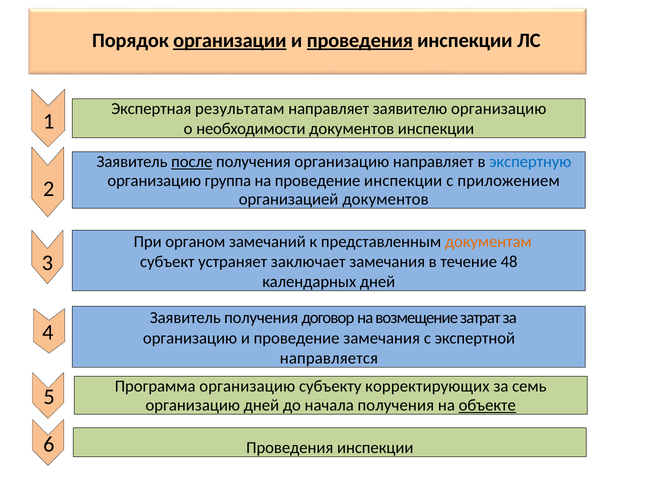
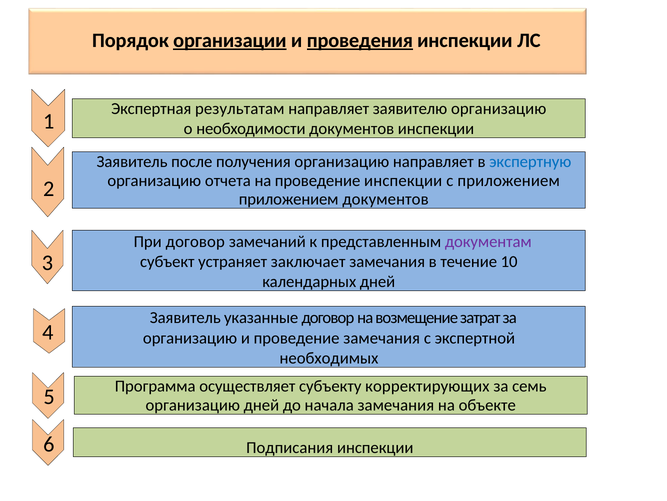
после underline: present -> none (192, 162)
группа: группа -> отчета (228, 180)
организацией: организацией -> приложением (289, 199)
При органом: органом -> договор (195, 241)
документам colour: orange -> purple (488, 241)
48: 48 -> 10 (509, 261)
Заявитель получения: получения -> указанные (261, 317)
направляется: направляется -> необходимых (329, 358)
Программа организацию: организацию -> осуществляет (247, 386)
начала получения: получения -> замечания (396, 405)
объекте underline: present -> none (487, 405)
6 Проведения: Проведения -> Подписания (290, 447)
